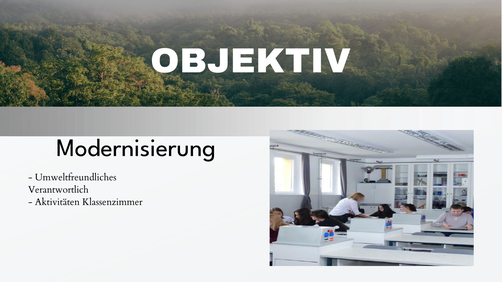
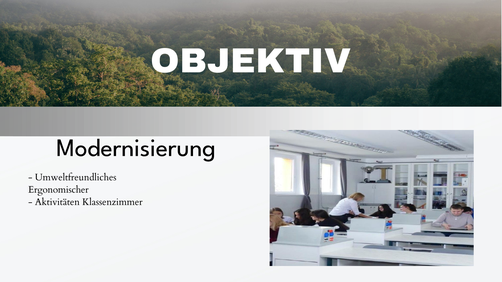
Verantwortlich: Verantwortlich -> Ergonomischer (58, 190)
